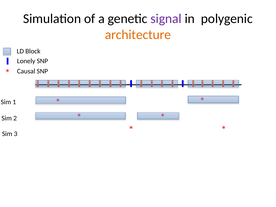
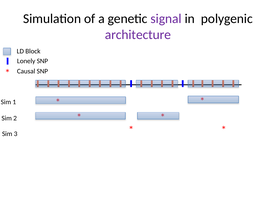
architecture colour: orange -> purple (138, 35)
